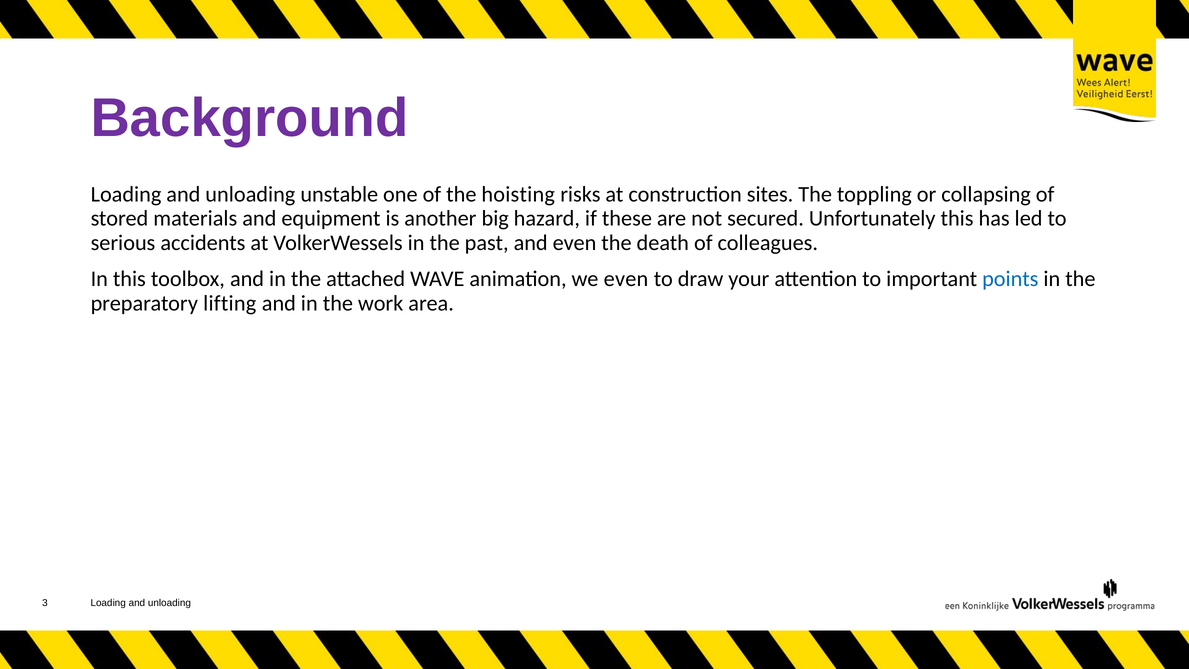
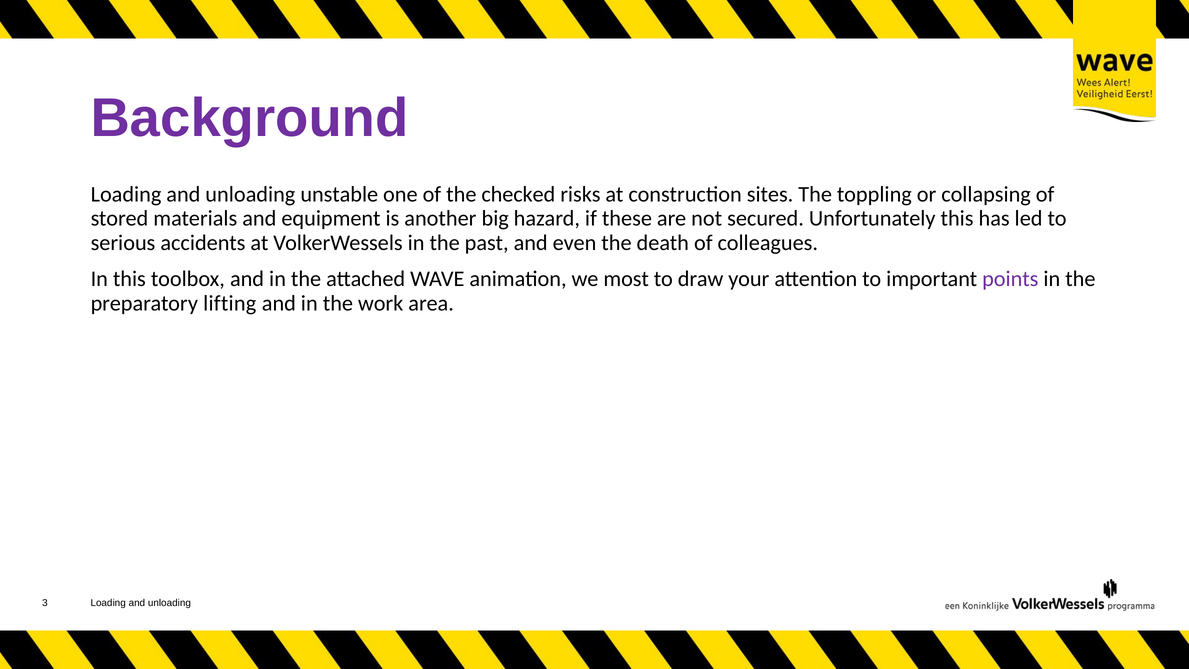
hoisting: hoisting -> checked (518, 194)
we even: even -> most (626, 279)
points colour: blue -> purple (1010, 279)
